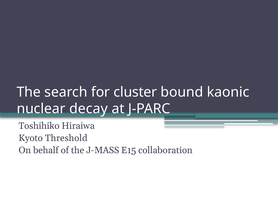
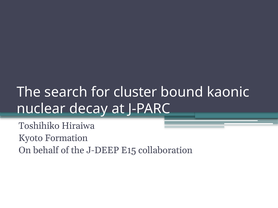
Threshold: Threshold -> Formation (66, 138)
J-MASS: J-MASS -> J-DEEP (103, 151)
